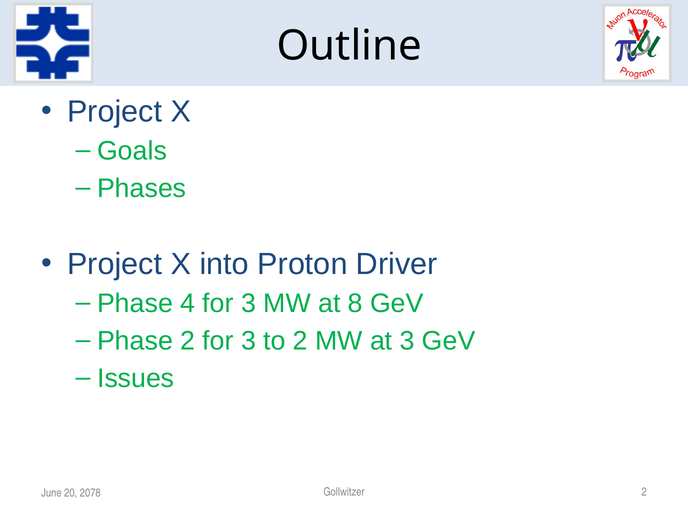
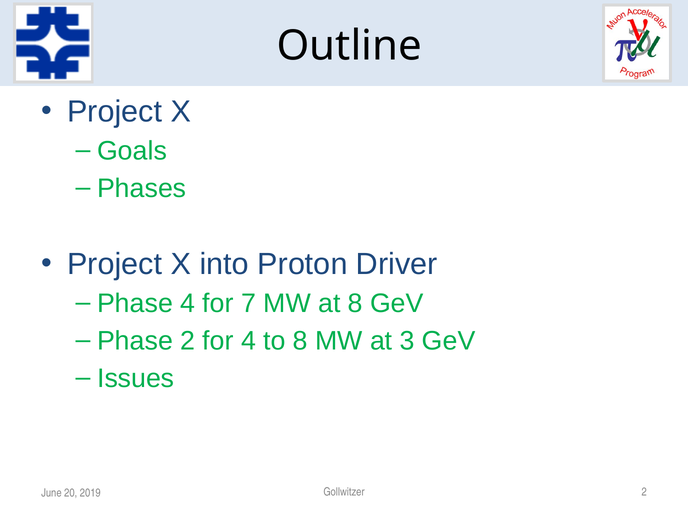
4 for 3: 3 -> 7 (248, 304)
2 for 3: 3 -> 4 (248, 341)
to 2: 2 -> 8 (300, 341)
2078: 2078 -> 2019 (90, 493)
